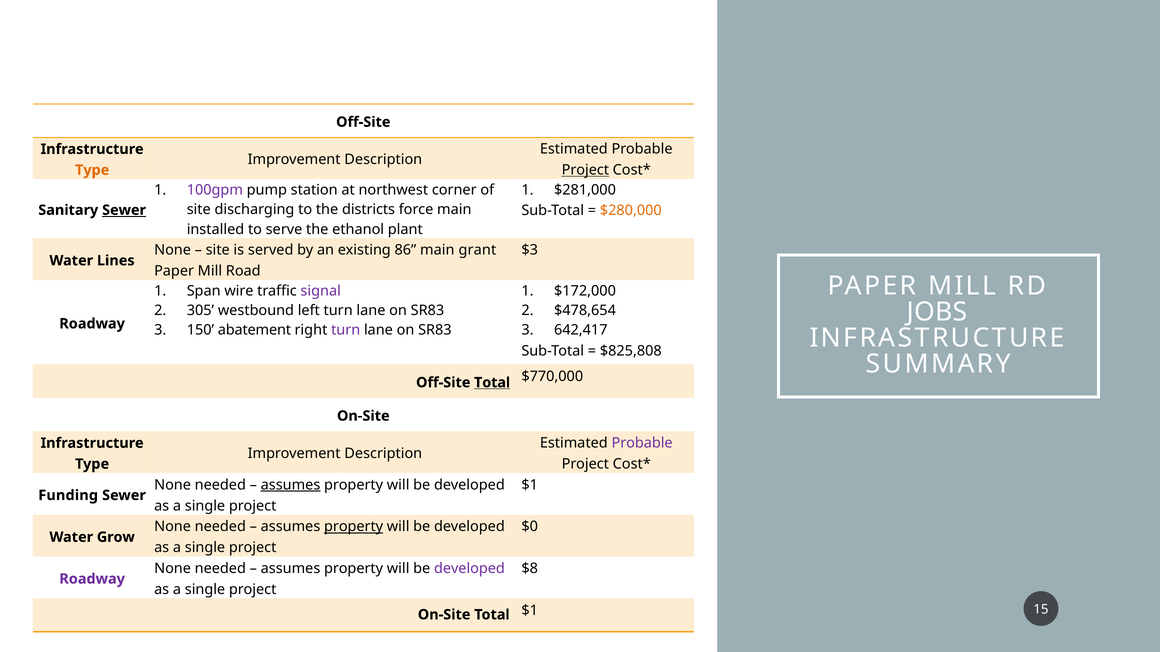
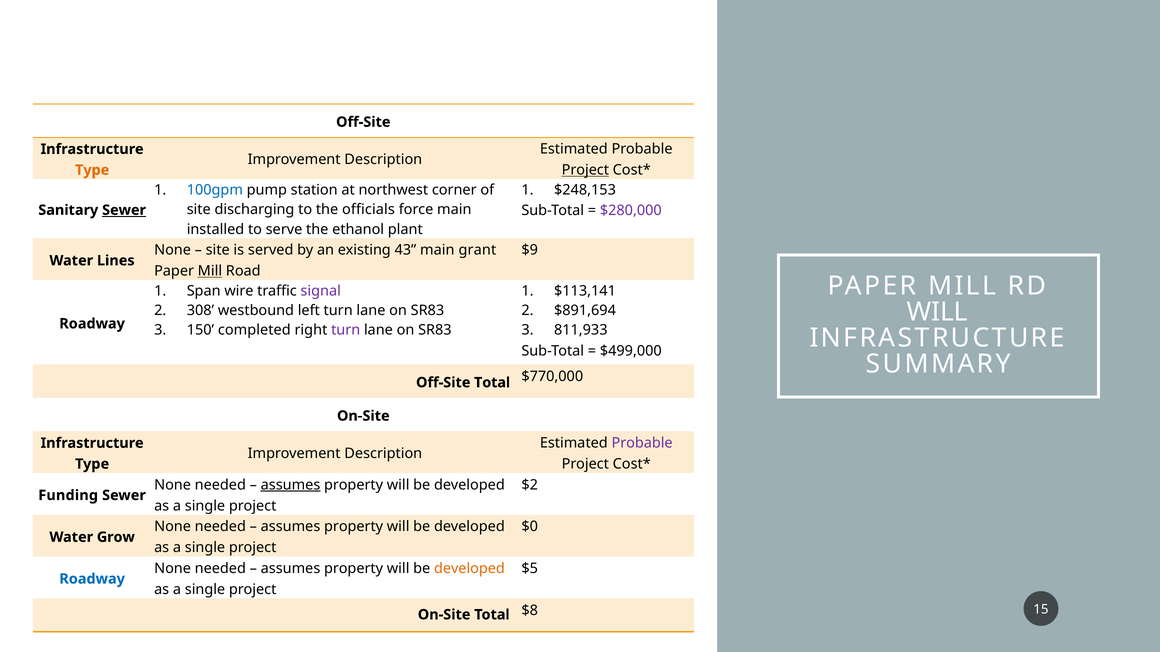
100gpm colour: purple -> blue (215, 190)
$281,000: $281,000 -> $248,153 (585, 190)
districts: districts -> officials (368, 210)
$280,000 colour: orange -> purple (631, 211)
86: 86 -> 43 (405, 250)
$3: $3 -> $9 (530, 250)
Mill underline: none -> present (210, 271)
$172,000: $172,000 -> $113,141 (585, 291)
JOBS: JOBS -> WILL (937, 312)
305: 305 -> 308 (200, 311)
$478,654: $478,654 -> $891,694 (585, 311)
abatement: abatement -> completed (254, 330)
642,417: 642,417 -> 811,933 (581, 330)
$825,808: $825,808 -> $499,000 (631, 351)
Total underline: present -> none (492, 383)
$1: $1 -> $2 (530, 485)
property underline: present -> none (354, 527)
developed colour: purple -> orange (469, 569)
$8: $8 -> $5 (530, 569)
Roadway colour: purple -> blue (92, 579)
Total $1: $1 -> $8 (530, 611)
